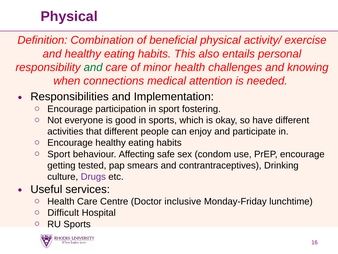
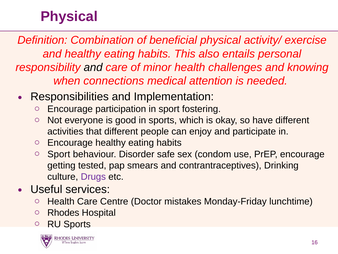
and colour: green -> black (93, 67)
Affecting: Affecting -> Disorder (137, 154)
inclusive: inclusive -> mistakes (183, 201)
Difficult: Difficult -> Rhodes (63, 212)
